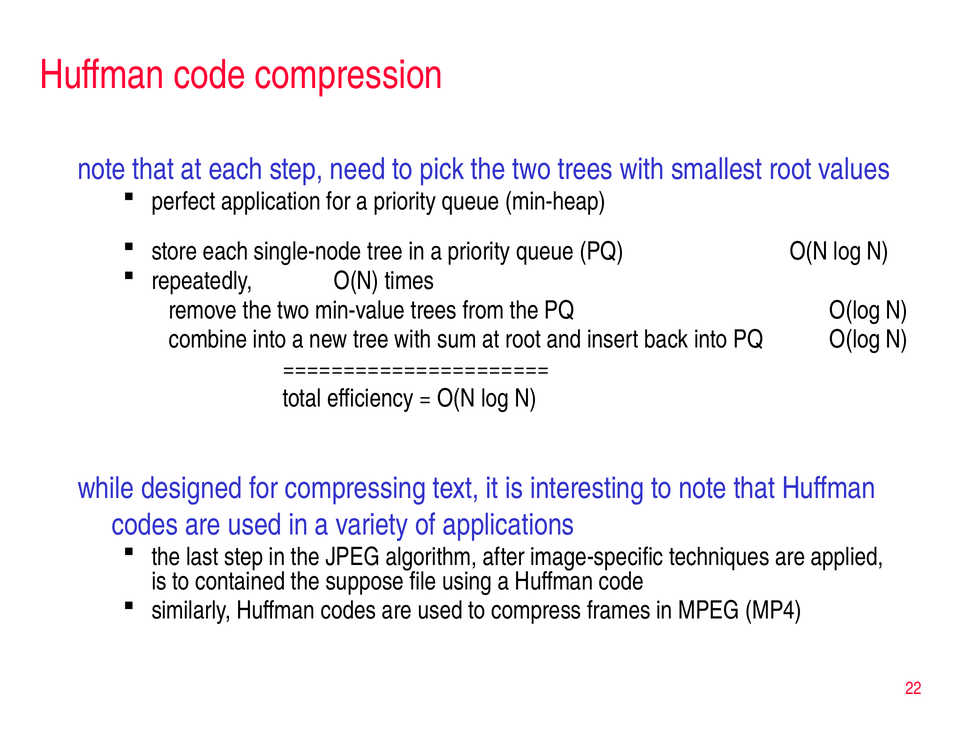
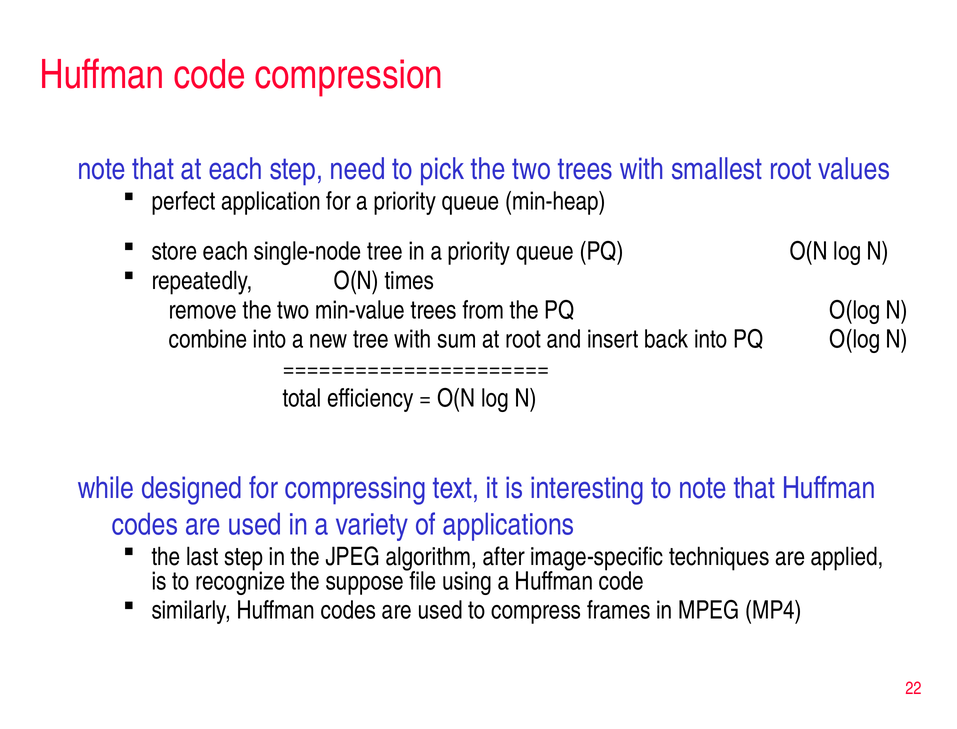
contained: contained -> recognize (240, 581)
